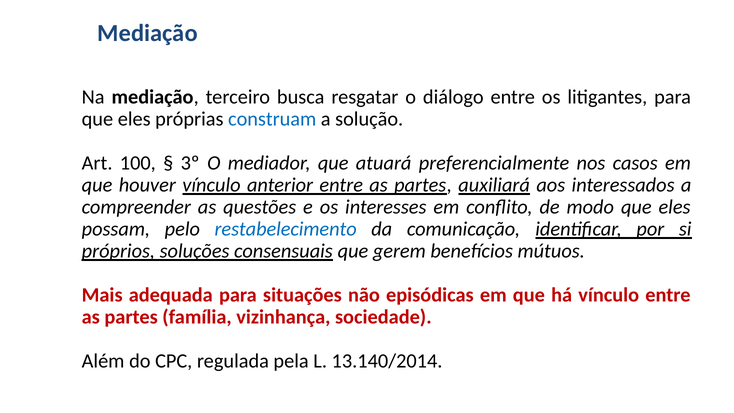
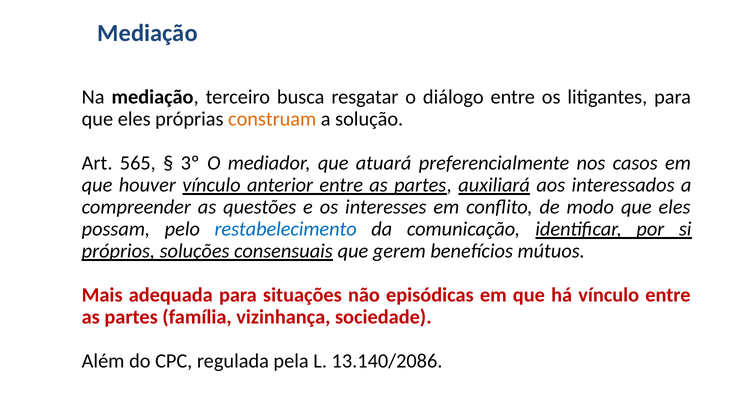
construam colour: blue -> orange (272, 119)
100: 100 -> 565 (138, 163)
13.140/2014: 13.140/2014 -> 13.140/2086 (387, 361)
